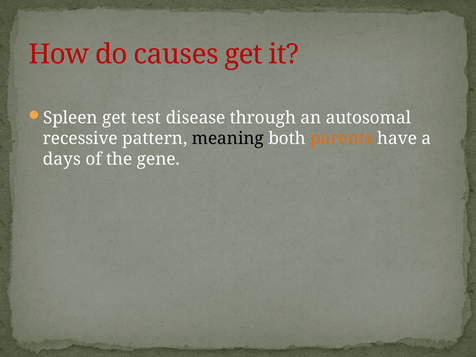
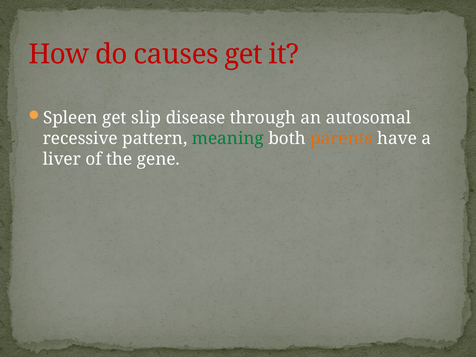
test: test -> slip (146, 118)
meaning colour: black -> green (228, 138)
days: days -> liver (62, 159)
